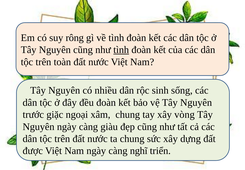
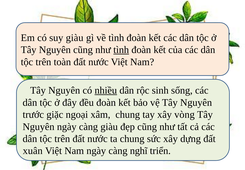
suy rông: rông -> giàu (75, 38)
nhiều underline: none -> present (106, 90)
được: được -> xuân (33, 151)
